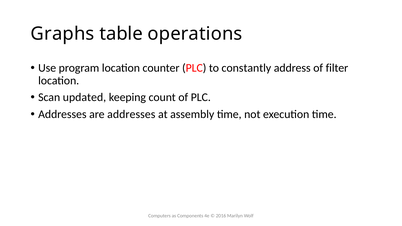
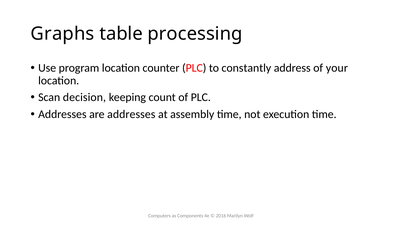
operations: operations -> processing (195, 34)
filter: filter -> your (337, 68)
updated: updated -> decision (84, 97)
